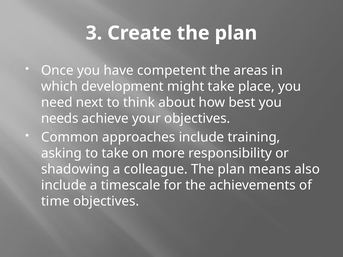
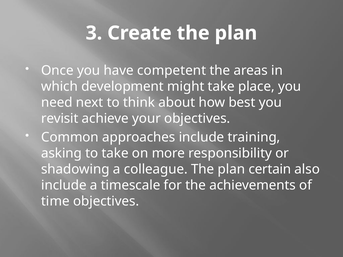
needs: needs -> revisit (60, 119)
means: means -> certain (270, 169)
